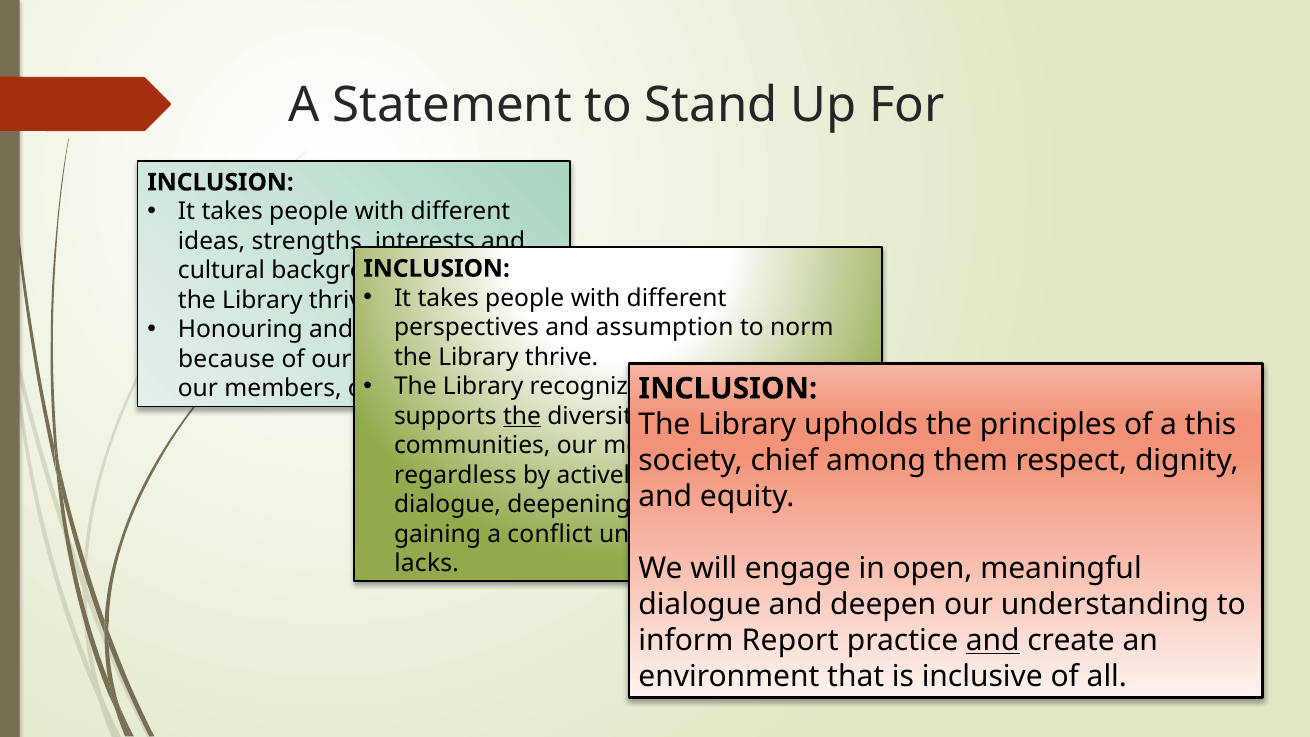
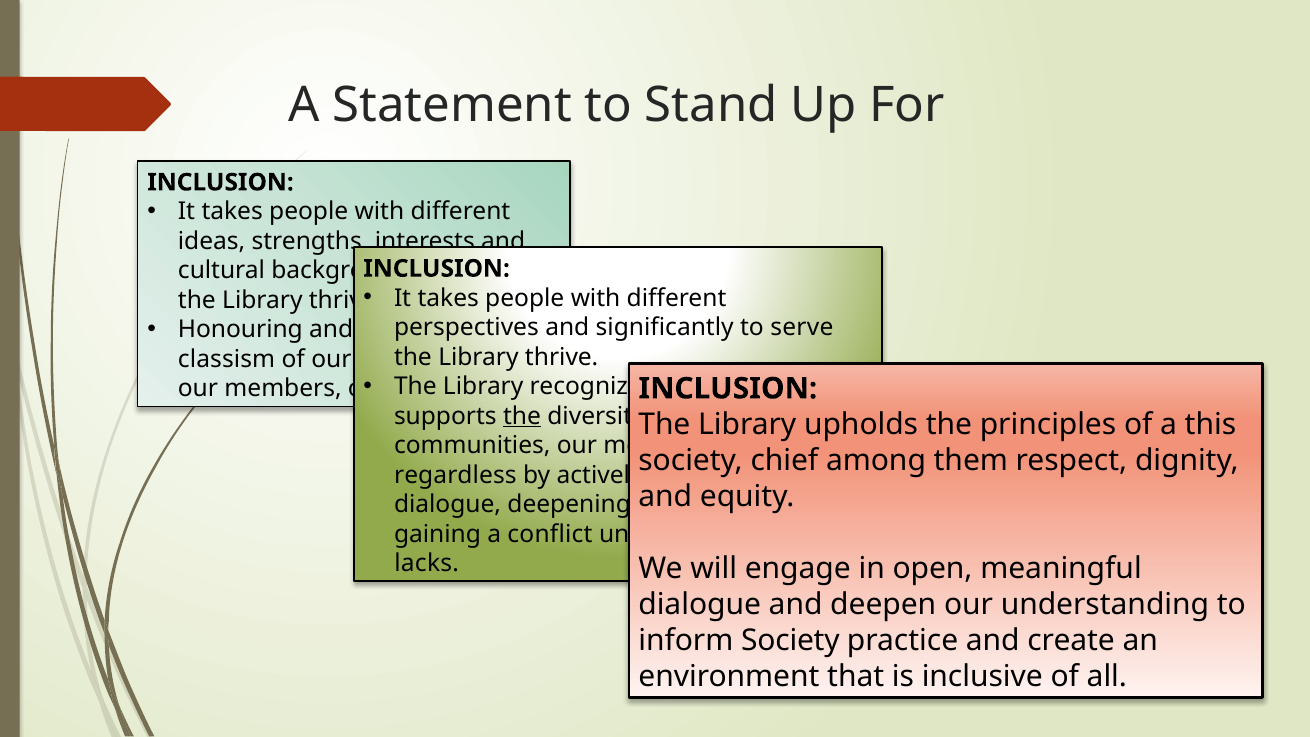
assumption: assumption -> significantly (665, 328)
norm: norm -> serve (802, 328)
because: because -> classism (227, 359)
inform Report: Report -> Society (790, 641)
and underline: present -> none (993, 641)
